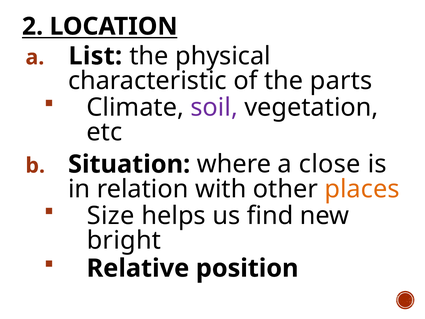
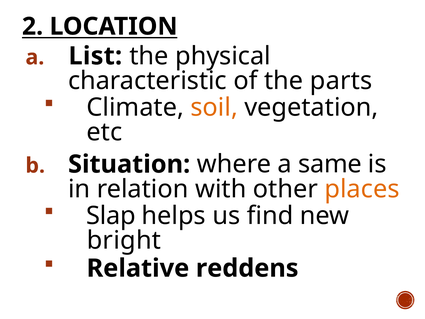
soil colour: purple -> orange (214, 107)
close: close -> same (330, 164)
Size: Size -> Slap (111, 216)
position: position -> reddens (247, 268)
